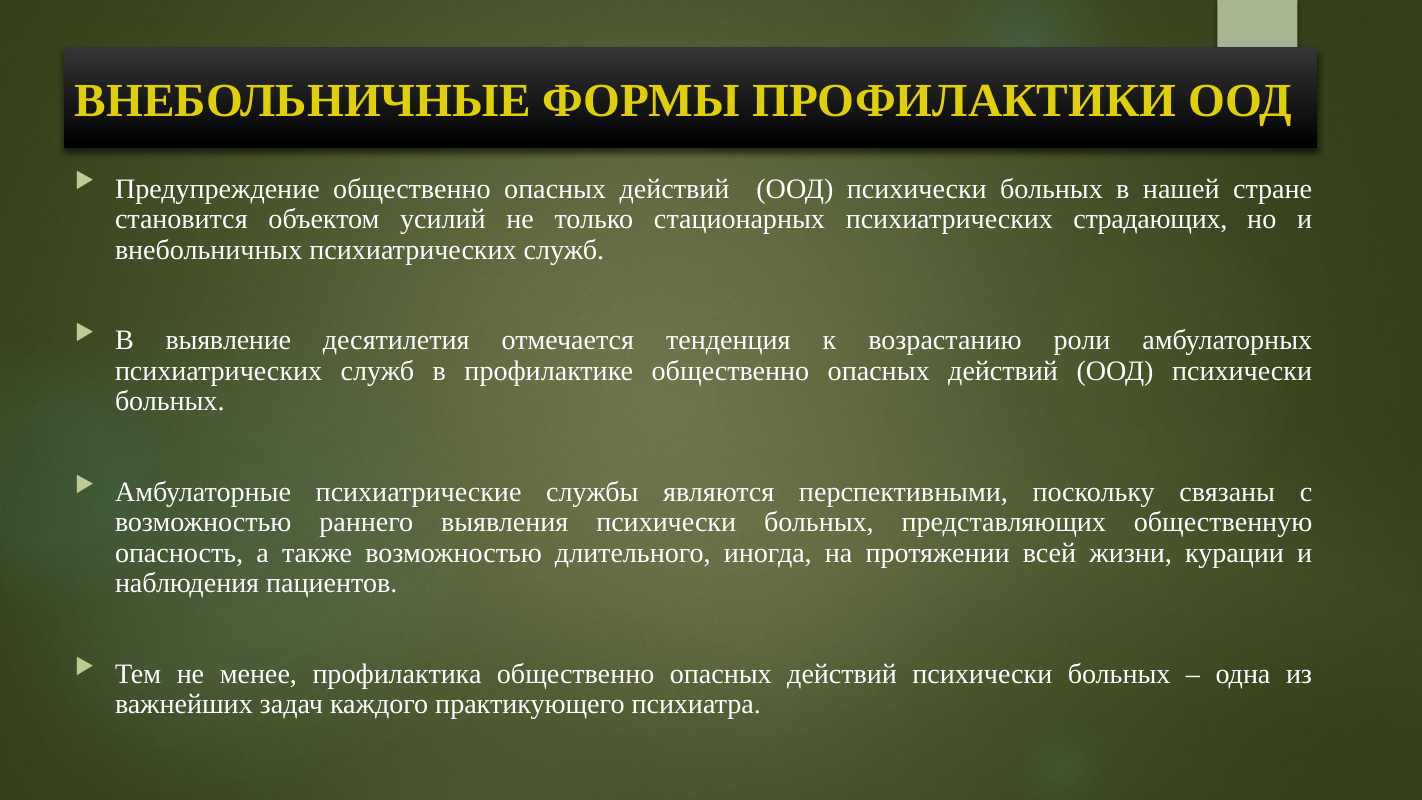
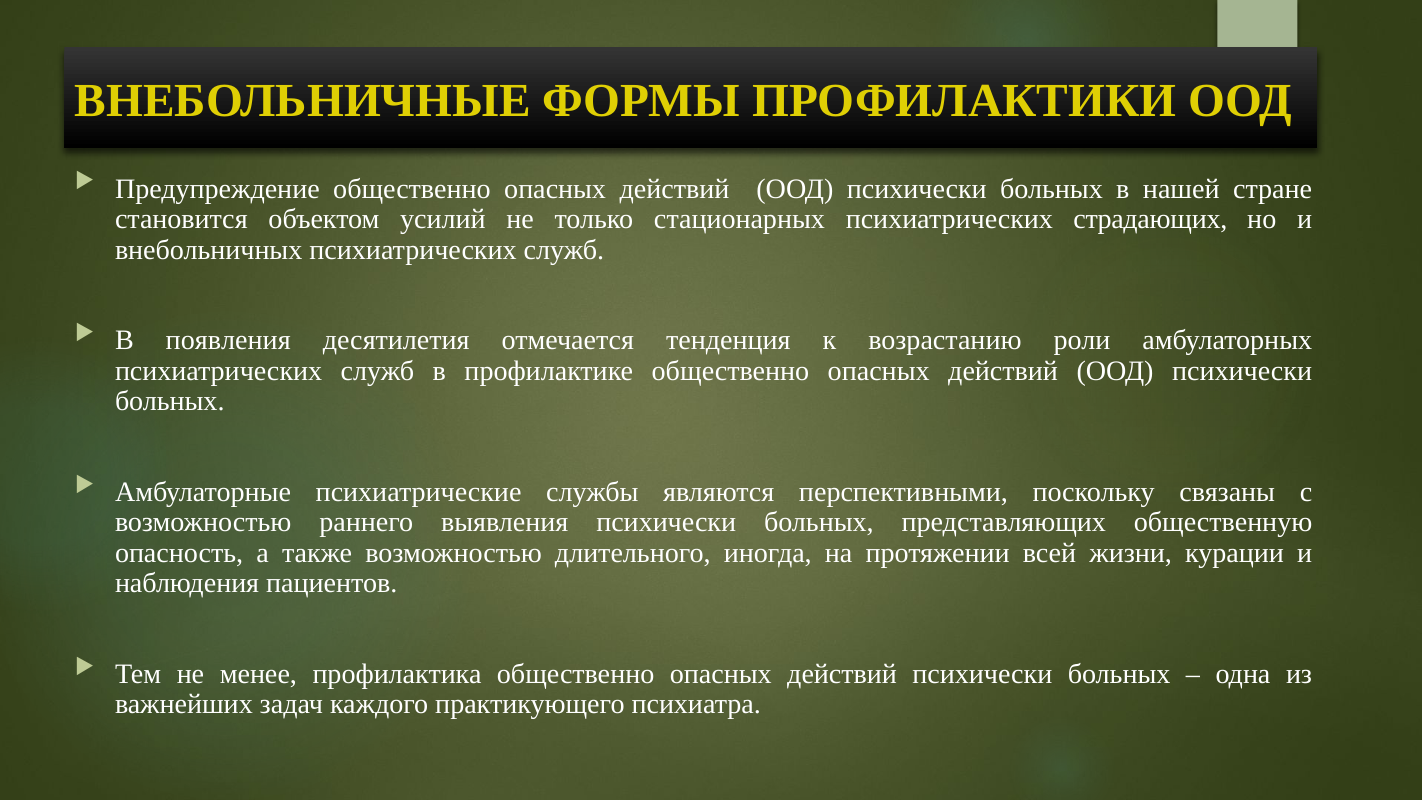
выявление: выявление -> появления (228, 341)
